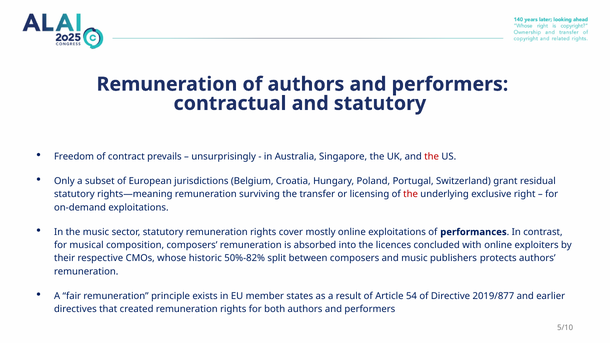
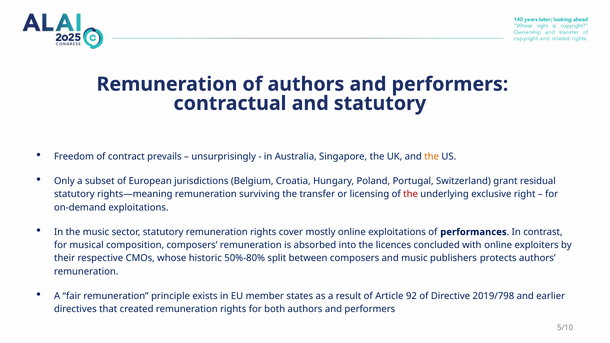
the colour: red -> orange (432, 157)
50%-82%: 50%-82% -> 50%-80% (245, 258)
54: 54 -> 92 (411, 296)
2019/877: 2019/877 -> 2019/798 (493, 296)
